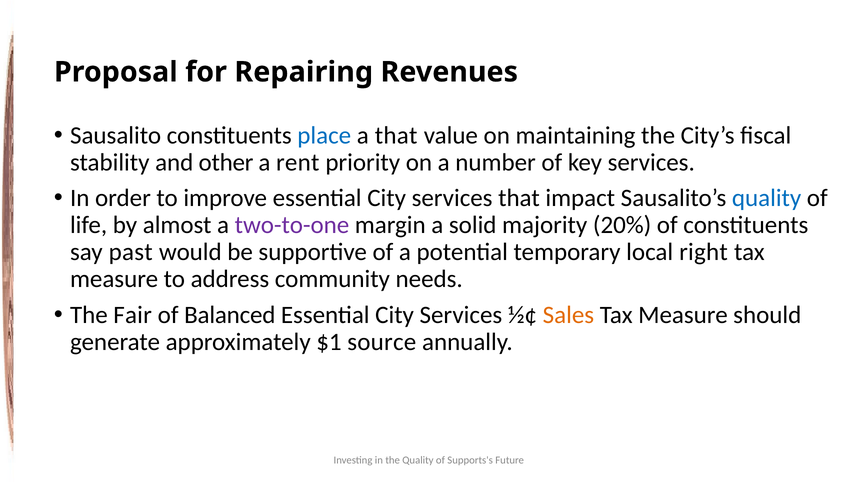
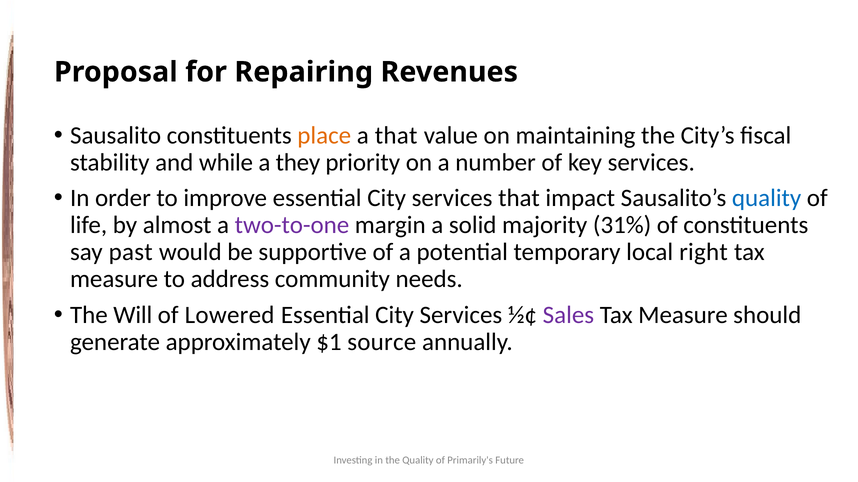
place colour: blue -> orange (324, 136)
other: other -> while (226, 162)
rent: rent -> they (298, 162)
20%: 20% -> 31% (622, 225)
Fair: Fair -> Will (133, 315)
Balanced: Balanced -> Lowered (230, 315)
Sales colour: orange -> purple (568, 315)
Supports's: Supports's -> Primarily's (470, 461)
